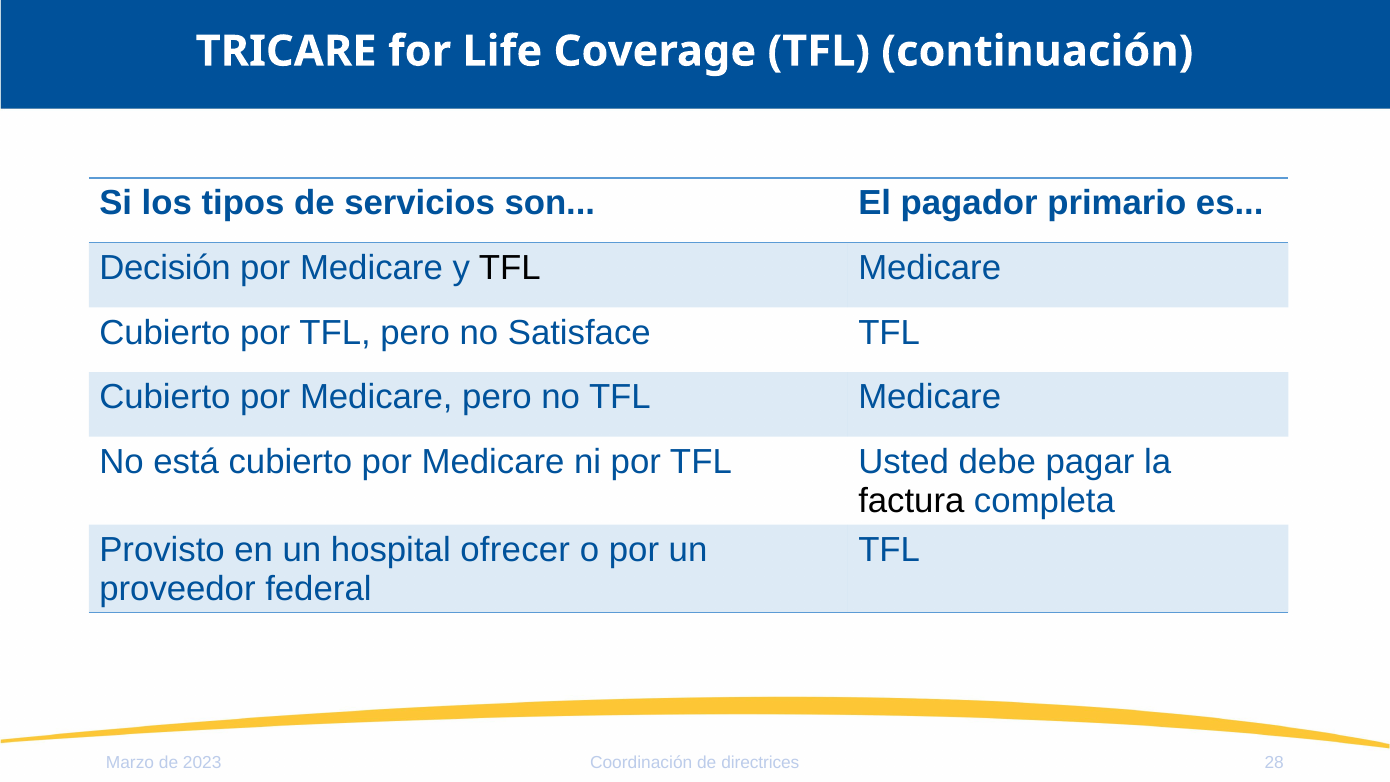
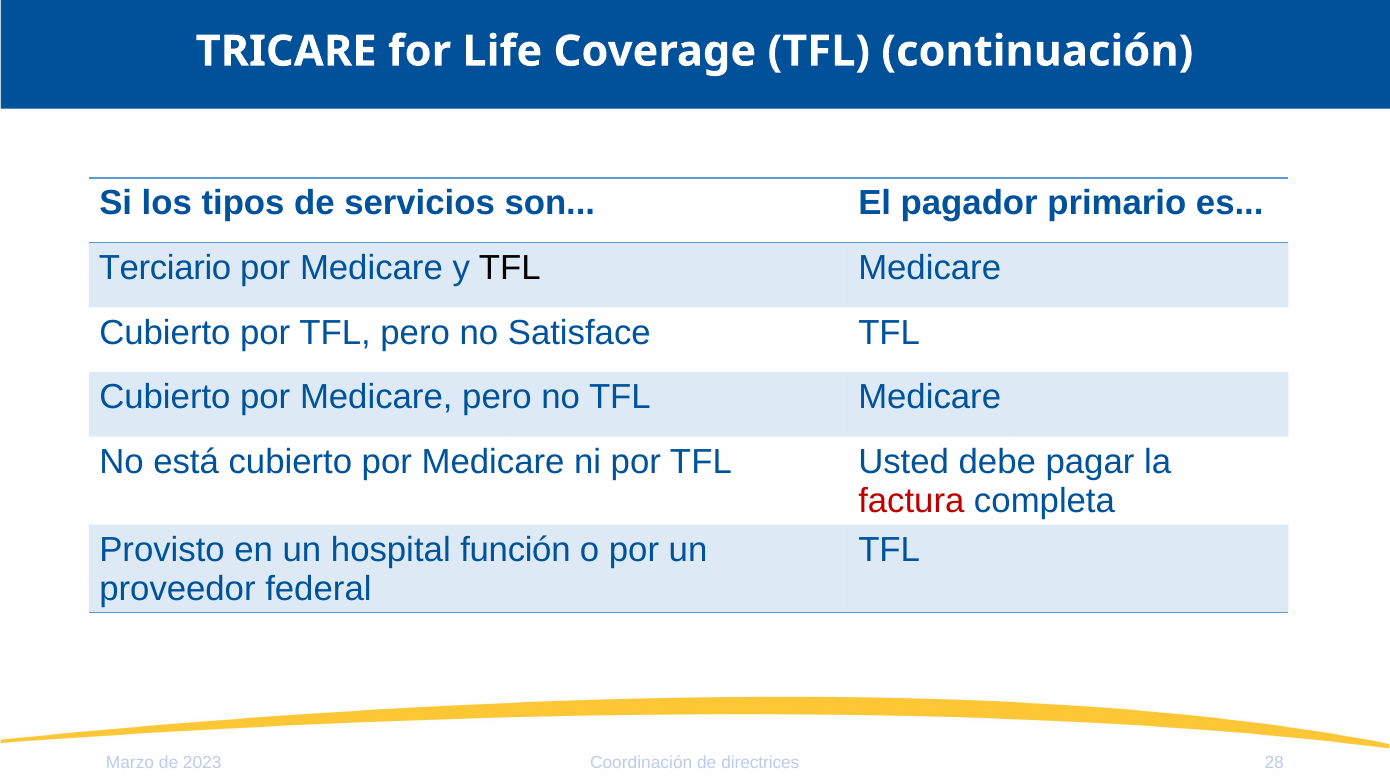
Decisión: Decisión -> Terciario (165, 268)
factura colour: black -> red (911, 501)
ofrecer: ofrecer -> función (515, 550)
